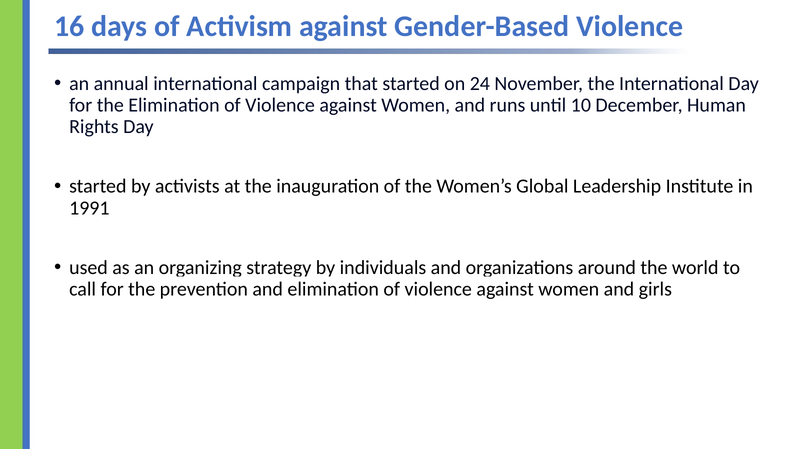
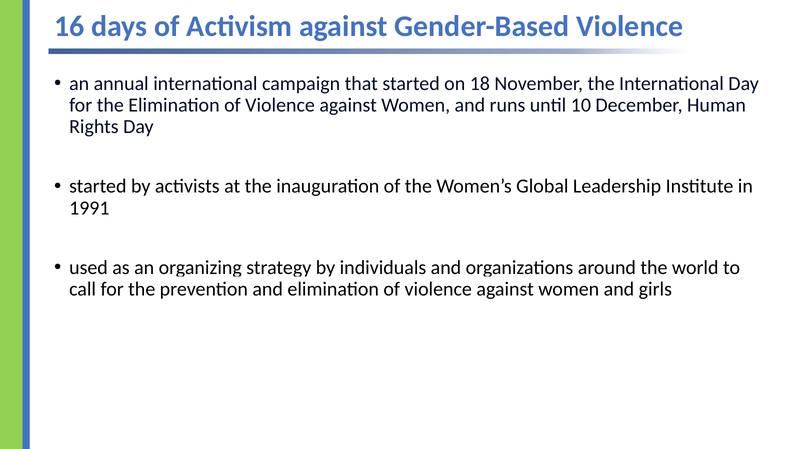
24: 24 -> 18 (480, 84)
